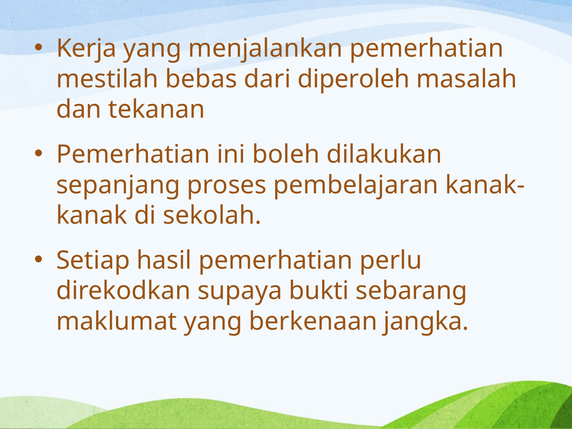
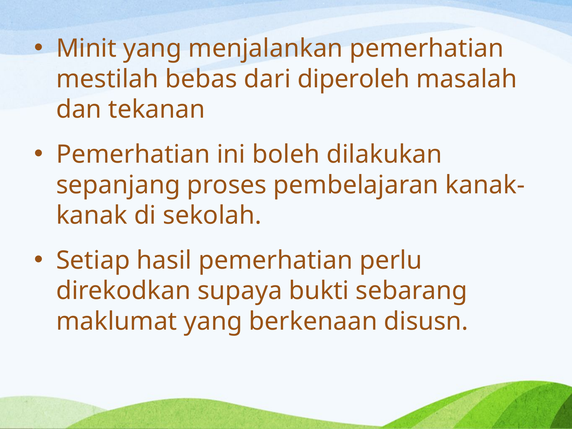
Kerja: Kerja -> Minit (86, 49)
jangka: jangka -> disusn (426, 321)
